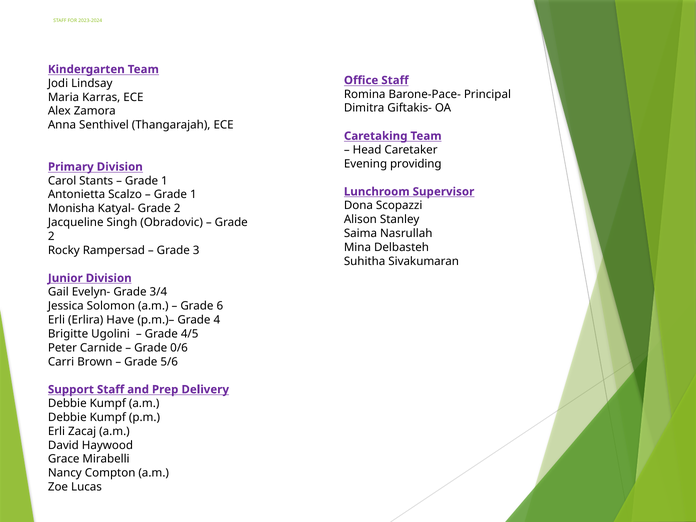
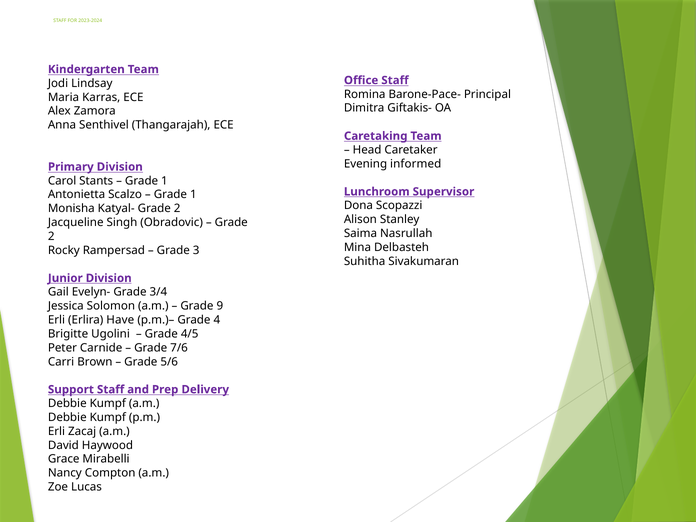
providing: providing -> informed (416, 164)
6: 6 -> 9 (220, 306)
0/6: 0/6 -> 7/6 (179, 348)
